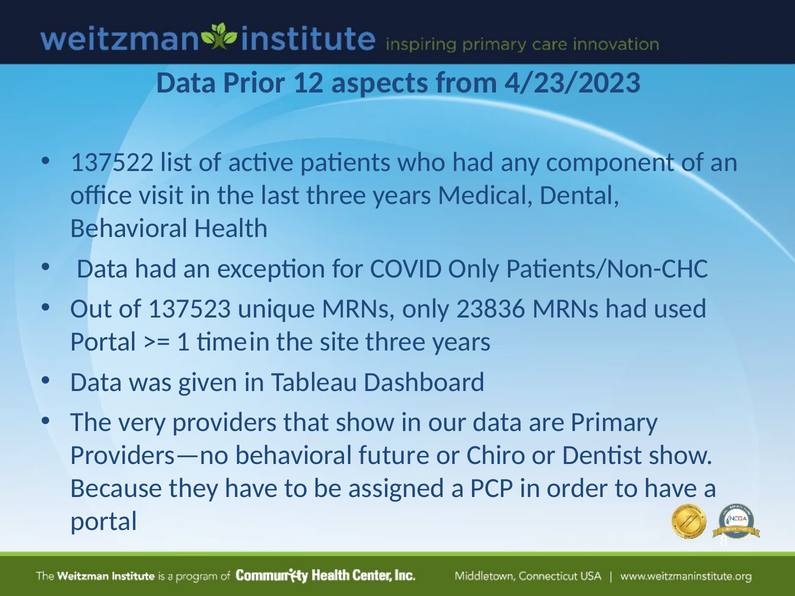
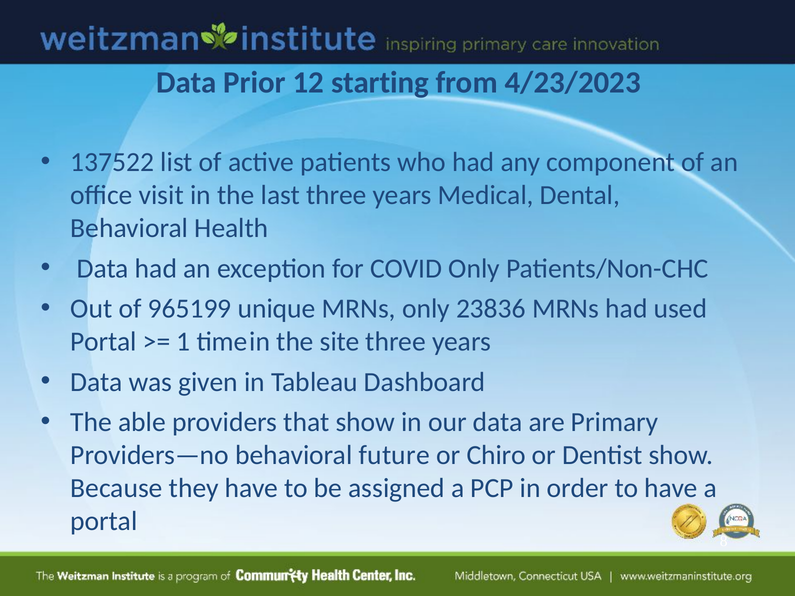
aspects: aspects -> starting (380, 82)
137523: 137523 -> 965199 (190, 309)
very: very -> able (142, 422)
